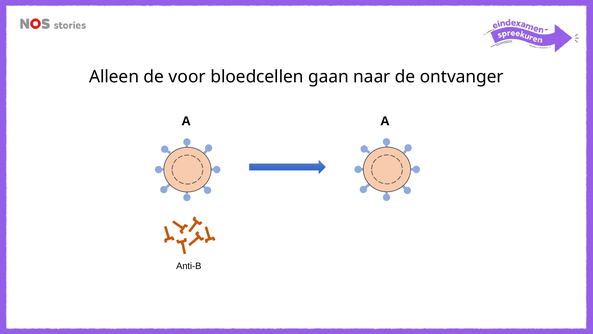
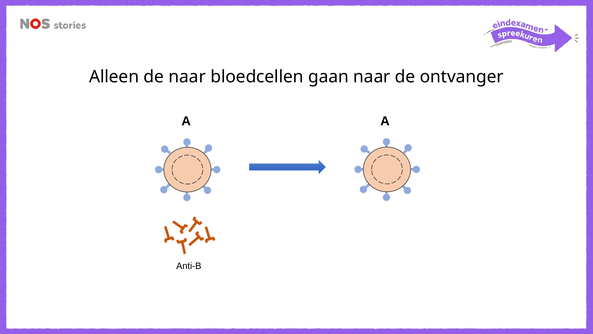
de voor: voor -> naar (187, 77)
